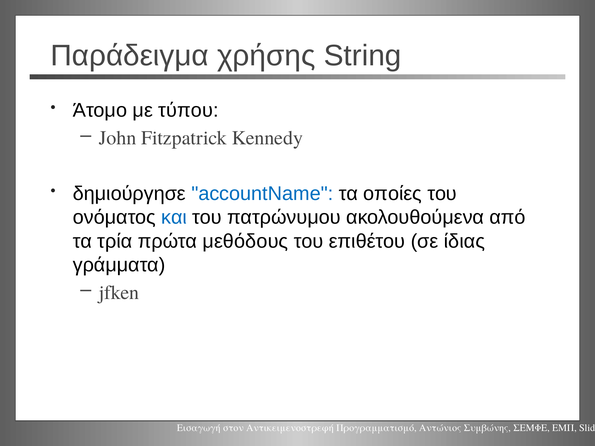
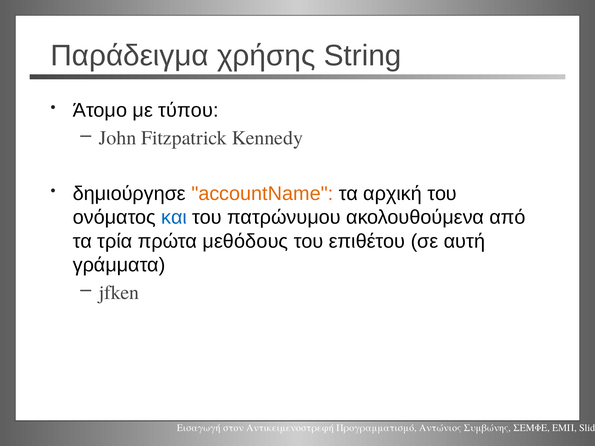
accountName colour: blue -> orange (262, 194)
οποίες: οποίες -> αρχική (393, 194)
ίδιας: ίδιας -> αυτή (464, 241)
